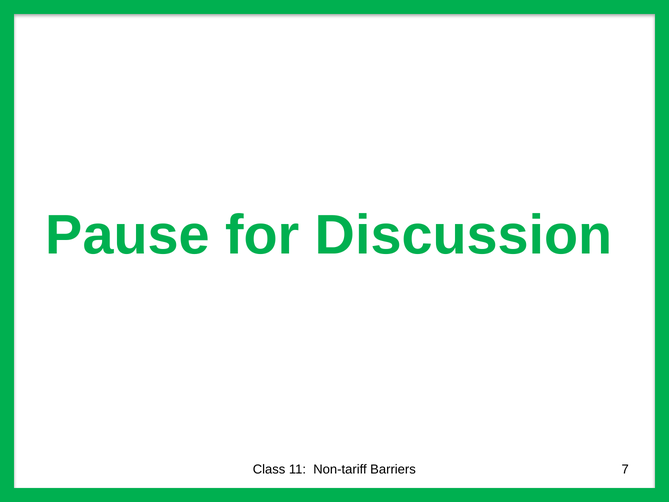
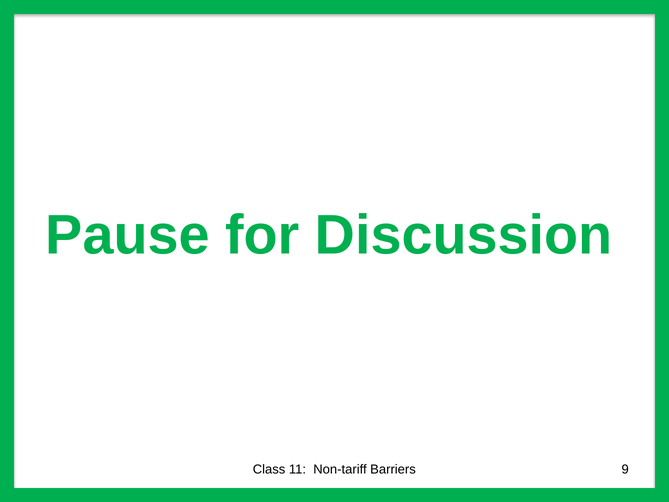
7: 7 -> 9 (625, 469)
